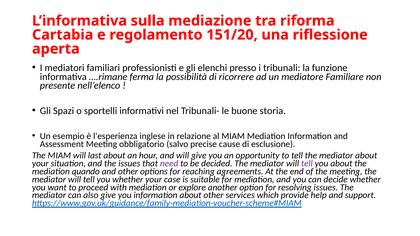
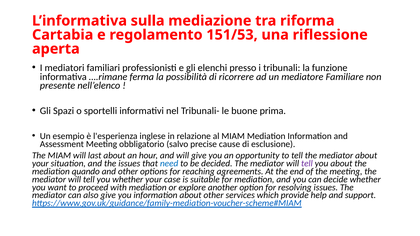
151/20: 151/20 -> 151/53 (232, 35)
storia: storia -> prima (273, 111)
need colour: purple -> blue (169, 164)
